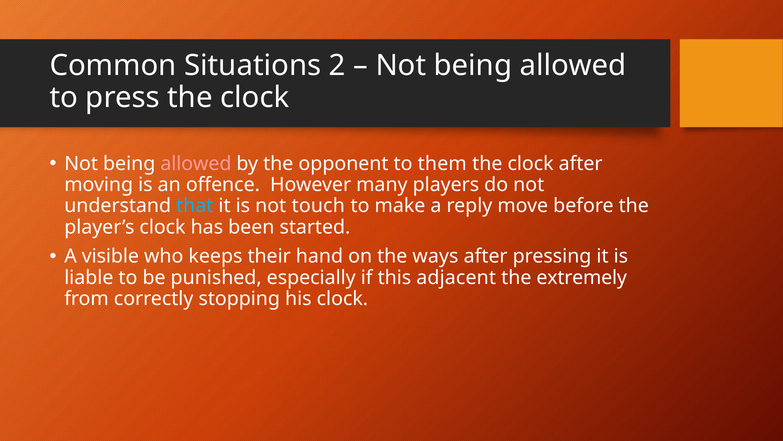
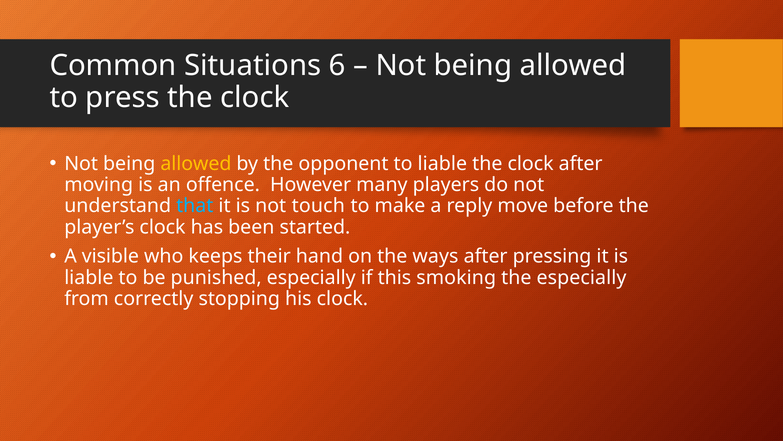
2: 2 -> 6 (337, 66)
allowed colour: pink -> yellow (196, 163)
to them: them -> liable (442, 163)
adjacent: adjacent -> smoking (456, 277)
the extremely: extremely -> especially (582, 277)
